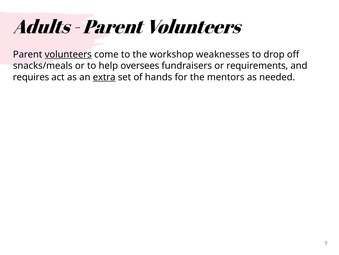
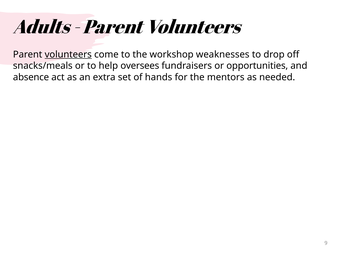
requirements: requirements -> opportunities (257, 66)
requires: requires -> absence (31, 77)
extra underline: present -> none (104, 77)
